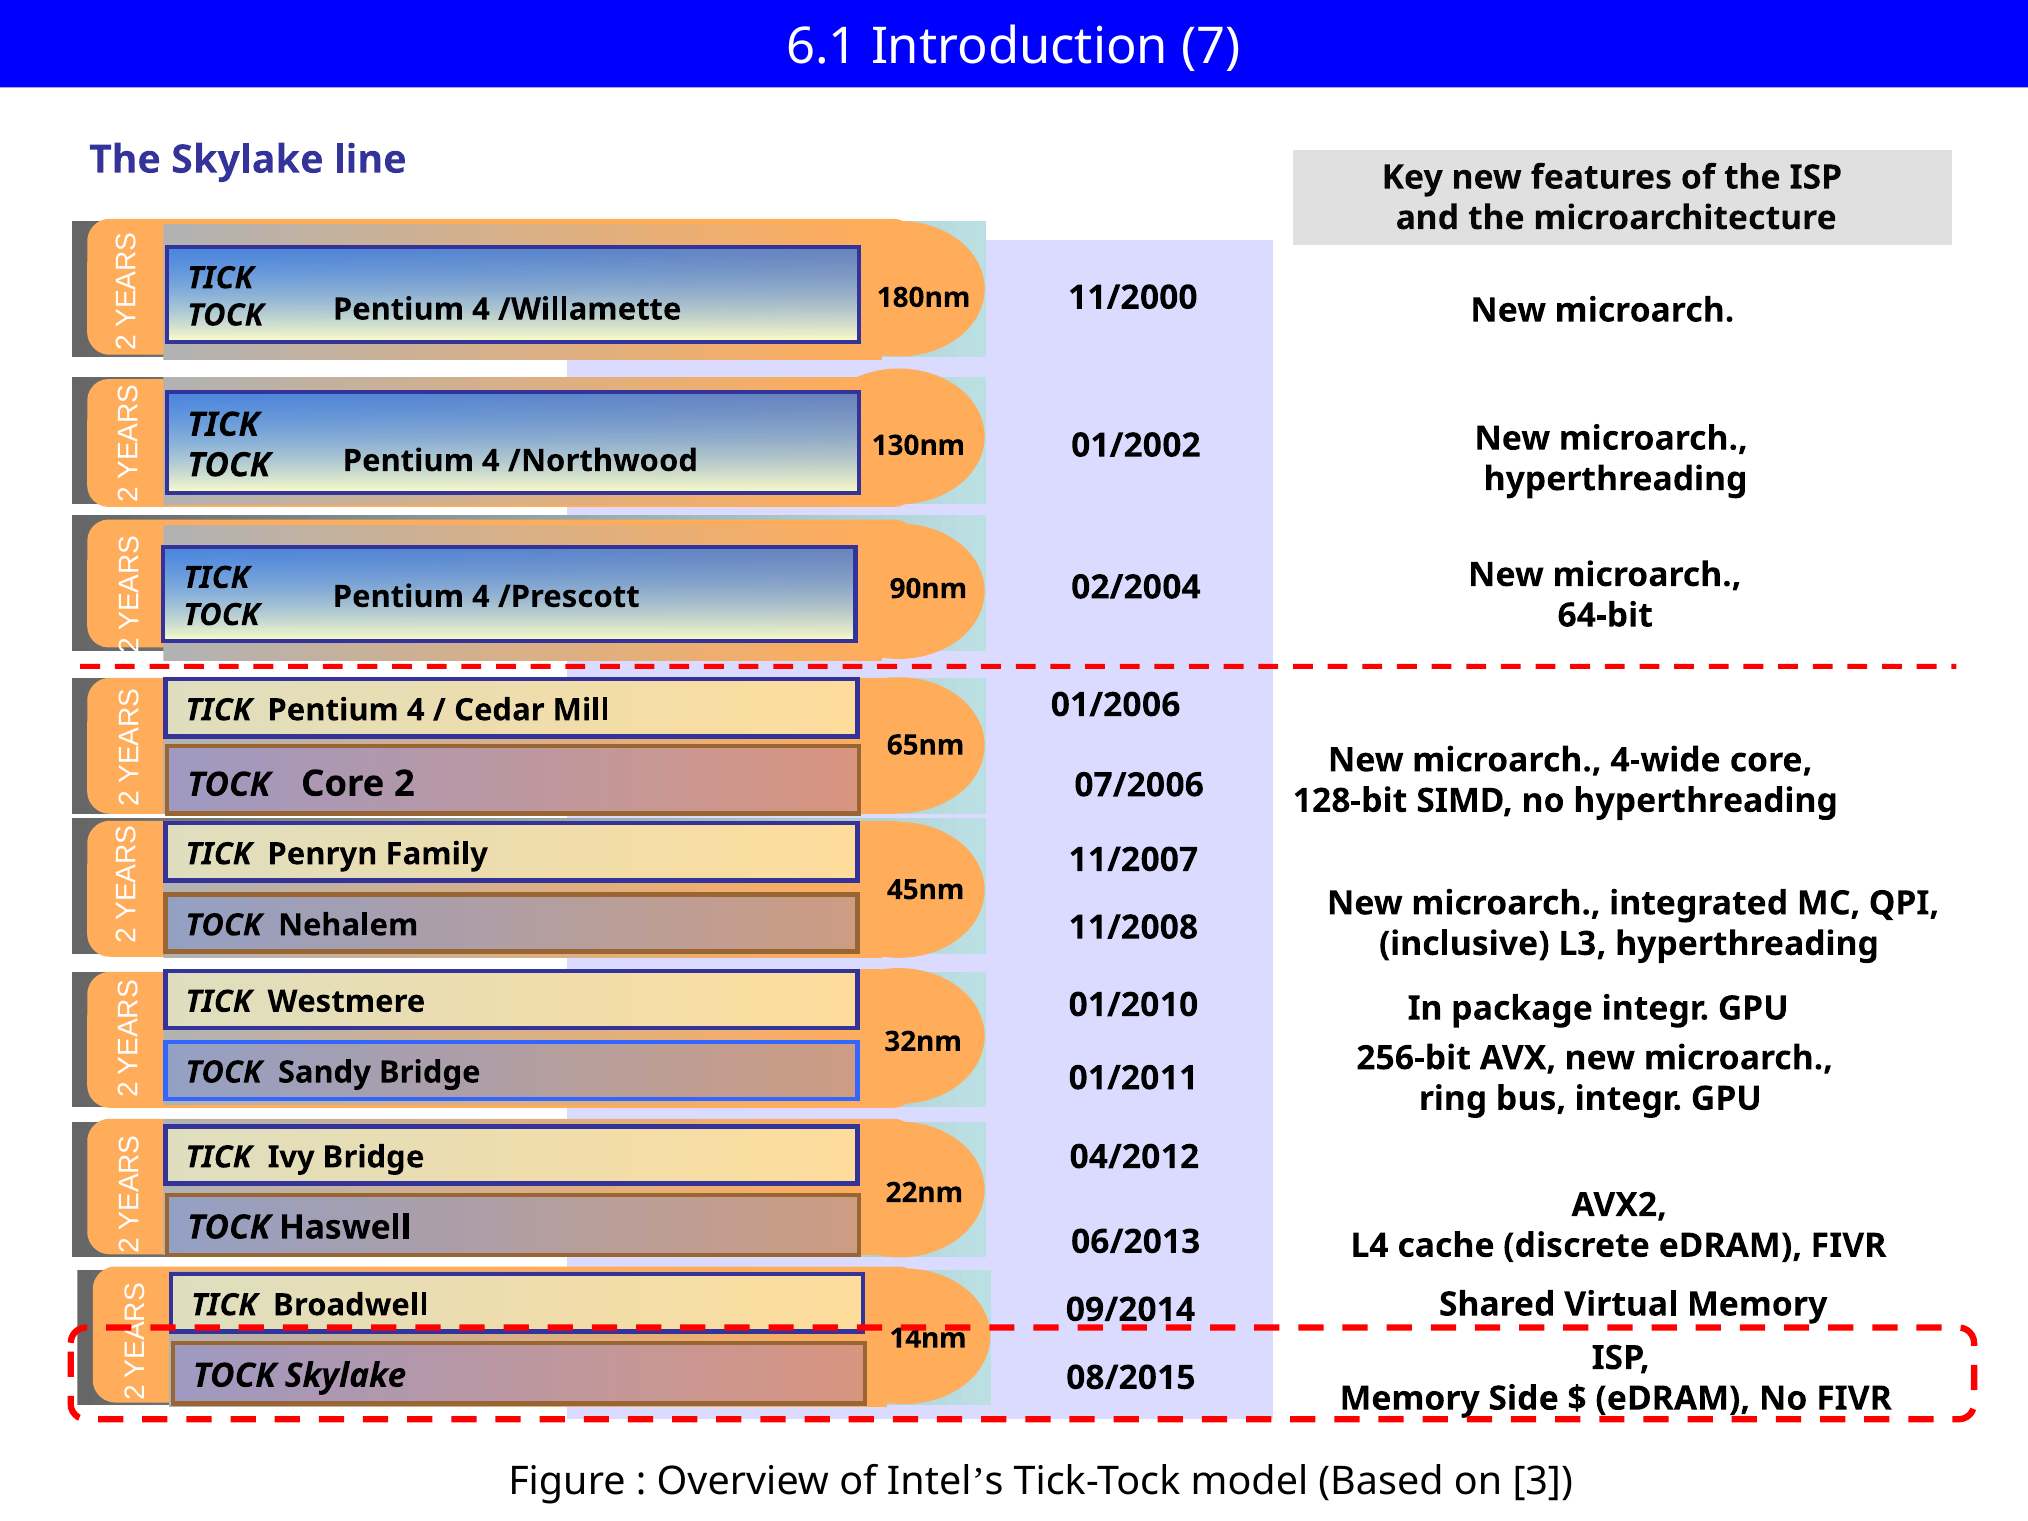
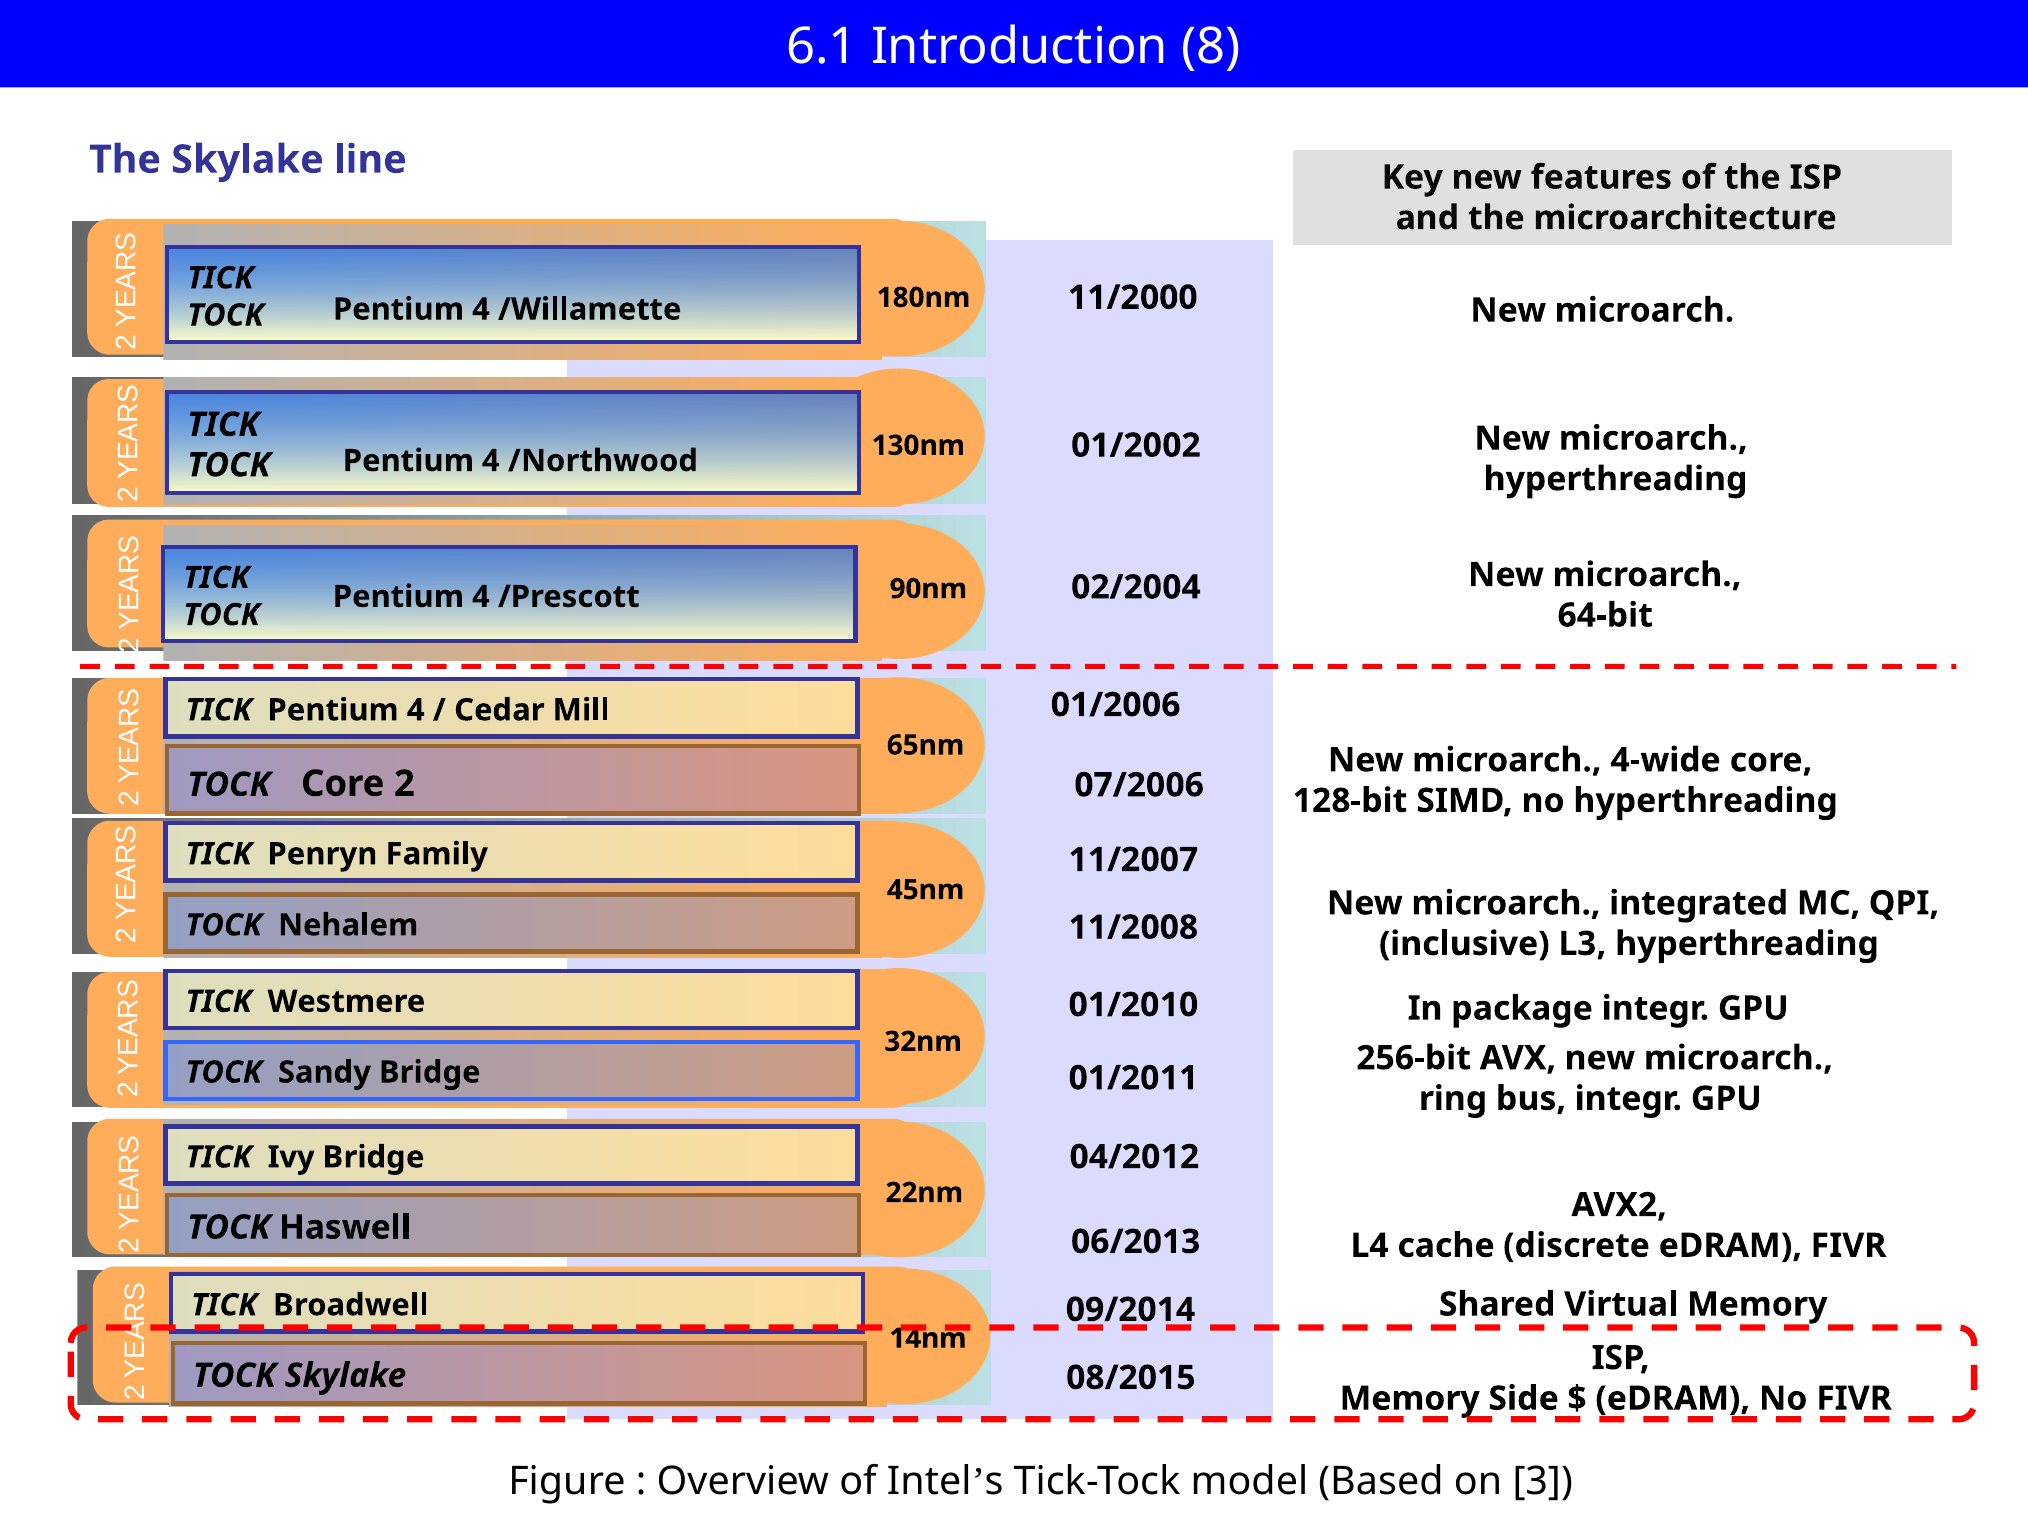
7: 7 -> 8 (1211, 47)
